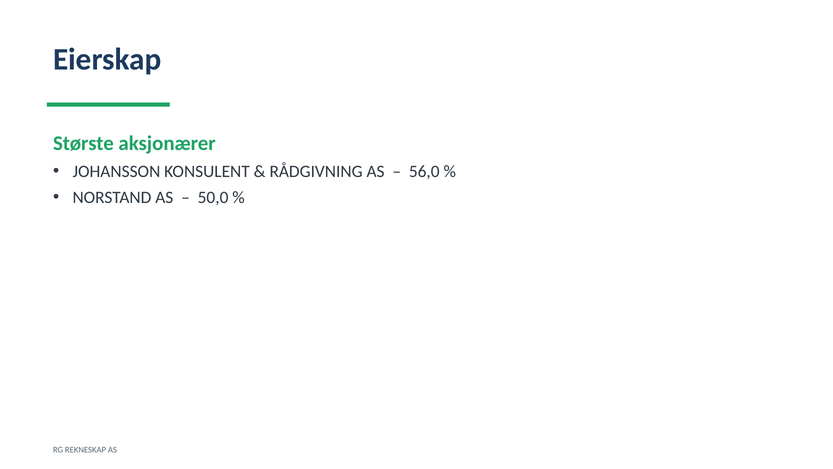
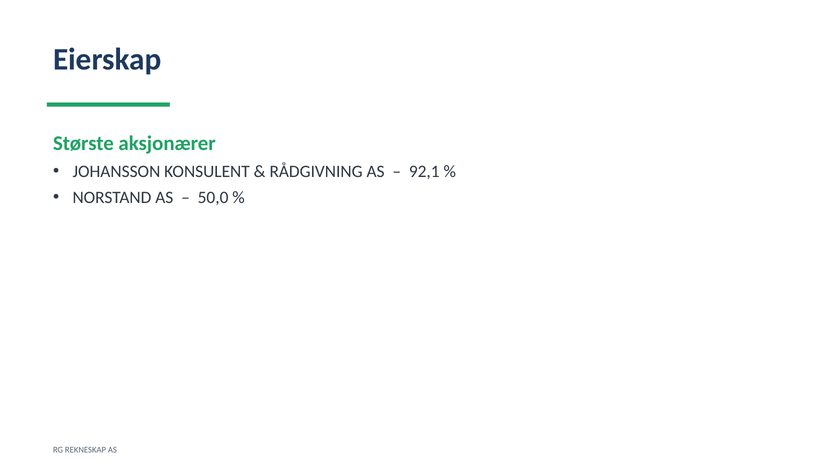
56,0: 56,0 -> 92,1 (424, 171)
